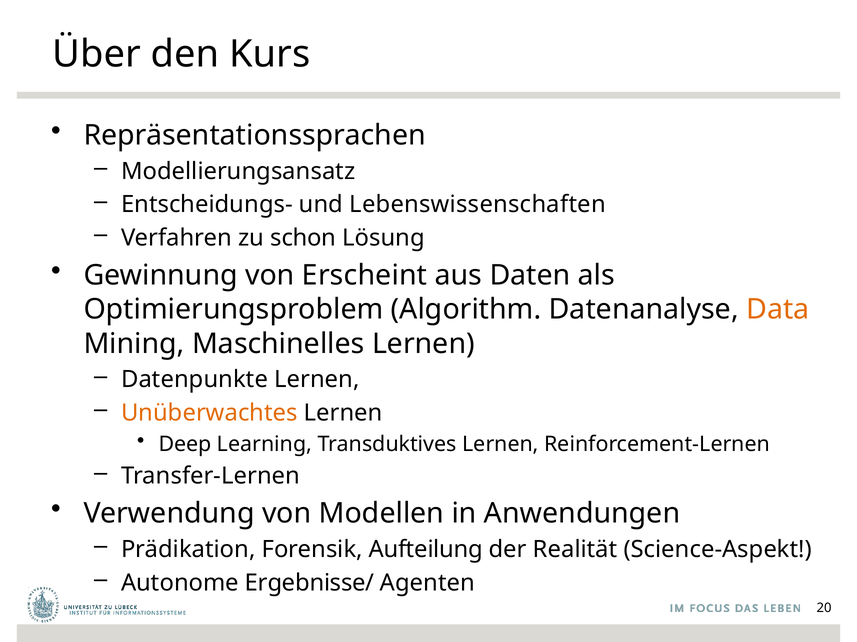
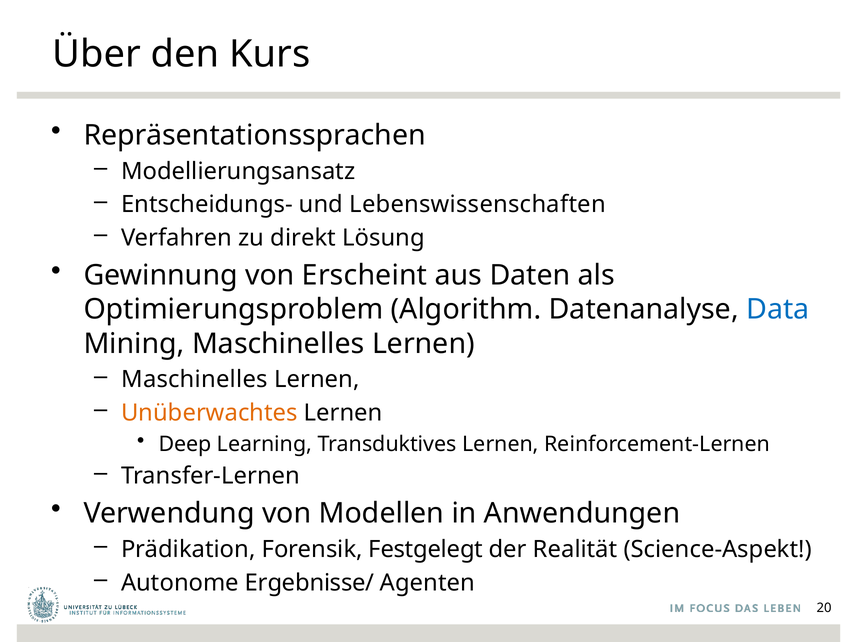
schon: schon -> direkt (303, 238)
Data colour: orange -> blue (778, 310)
Datenpunkte: Datenpunkte -> Maschinelles (194, 380)
Aufteilung: Aufteilung -> Festgelegt (426, 550)
